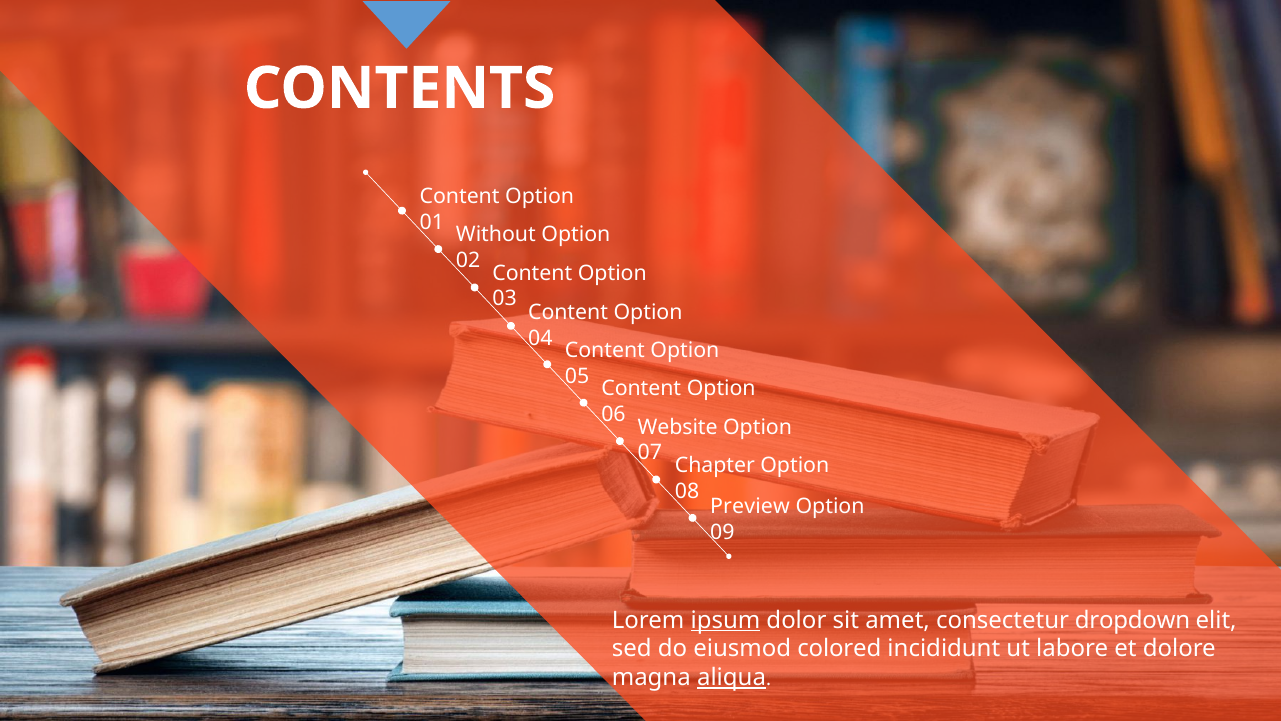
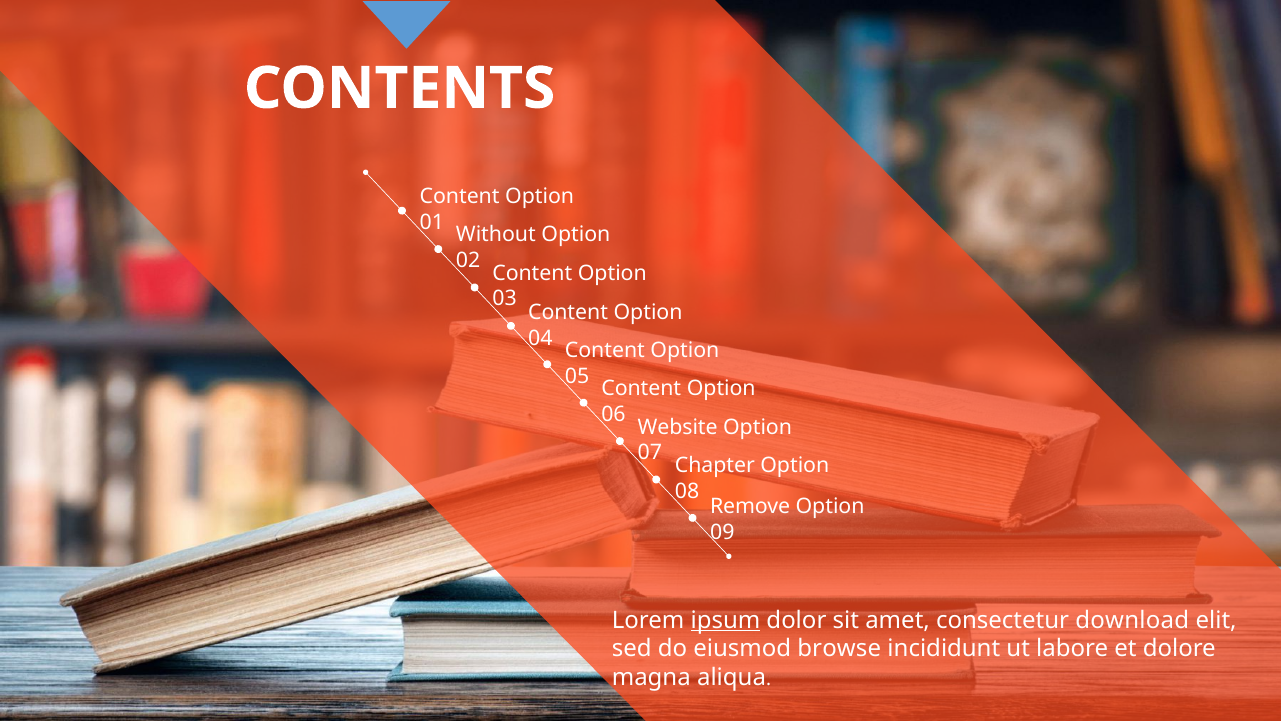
Preview: Preview -> Remove (750, 507)
dropdown: dropdown -> download (1132, 620)
colored: colored -> browse (839, 649)
aliqua underline: present -> none (732, 677)
